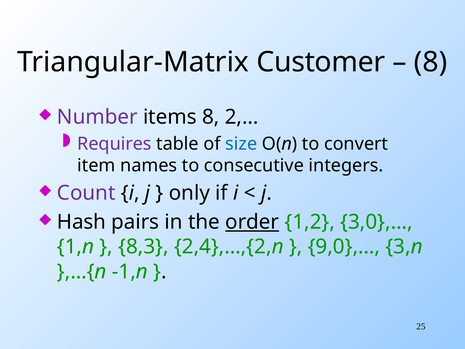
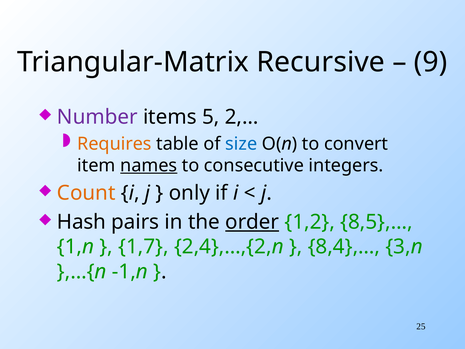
Customer: Customer -> Recursive (321, 62)
8: 8 -> 9 (431, 62)
items 8: 8 -> 5 (211, 117)
Requires colour: purple -> orange (114, 144)
names underline: none -> present (149, 165)
Count colour: purple -> orange (86, 193)
3,0},…: 3,0},… -> 8,5},… (376, 222)
8,3: 8,3 -> 1,7 (143, 247)
9,0},…: 9,0},… -> 8,4},… (344, 247)
